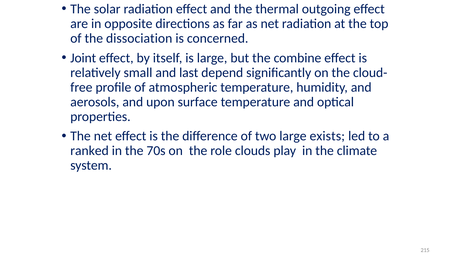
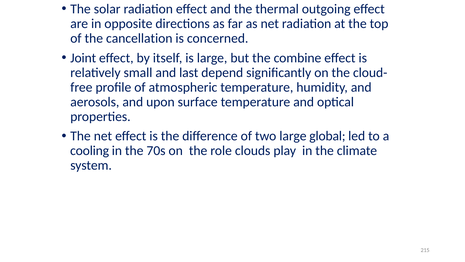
dissociation: dissociation -> cancellation (139, 38)
exists: exists -> global (327, 136)
ranked: ranked -> cooling (90, 151)
